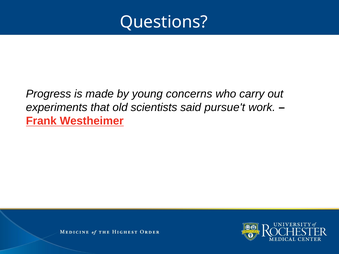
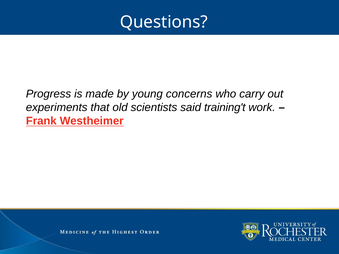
pursue't: pursue't -> training't (225, 108)
